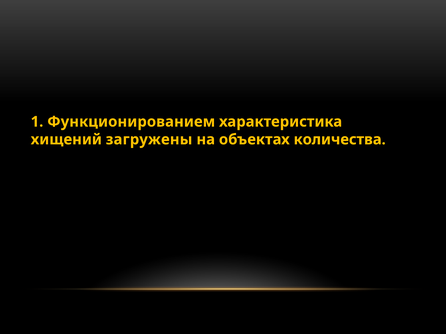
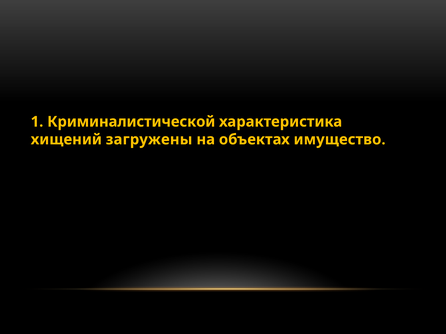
Функционированием: Функционированием -> Криминалистической (131, 122)
количества: количества -> имущество (340, 140)
